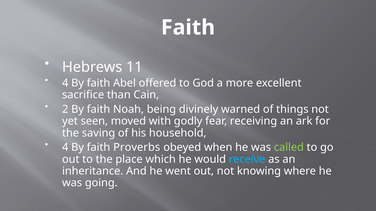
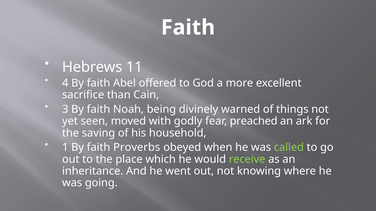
2: 2 -> 3 (65, 110)
receiving: receiving -> preached (254, 121)
4: 4 -> 1 (65, 148)
receive colour: light blue -> light green (247, 160)
